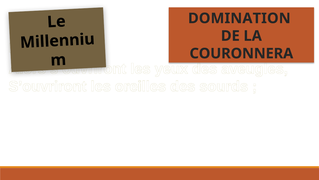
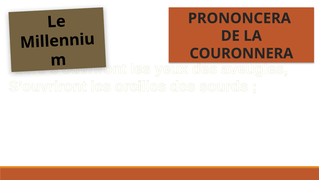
DOMINATION: DOMINATION -> PRONONCERA (239, 18)
